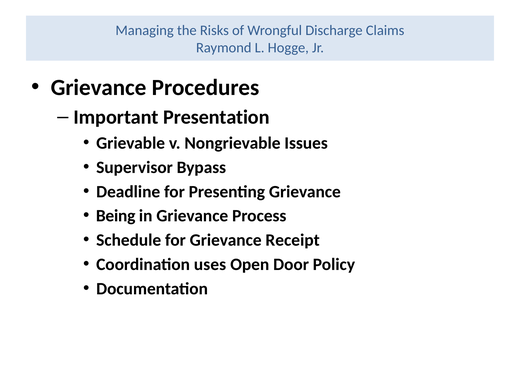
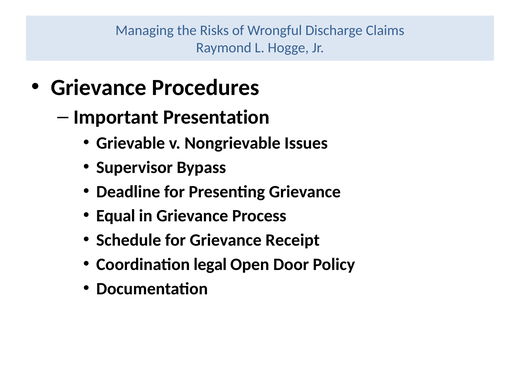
Being: Being -> Equal (116, 216)
uses: uses -> legal (210, 264)
